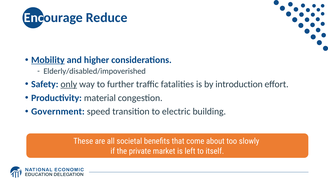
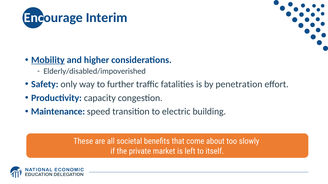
Reduce: Reduce -> Interim (107, 18)
only underline: present -> none (69, 84)
introduction: introduction -> penetration (239, 84)
material: material -> capacity (100, 98)
Government: Government -> Maintenance (58, 112)
